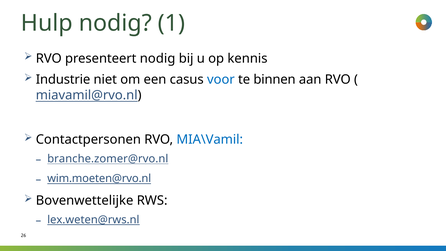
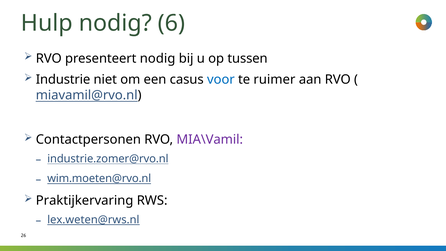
1: 1 -> 6 (171, 23)
kennis: kennis -> tussen (248, 58)
binnen: binnen -> ruimer (274, 80)
MIA\Vamil colour: blue -> purple (210, 140)
branche.zomer@rvo.nl: branche.zomer@rvo.nl -> industrie.zomer@rvo.nl (108, 159)
Bovenwettelijke: Bovenwettelijke -> Praktijkervaring (85, 201)
